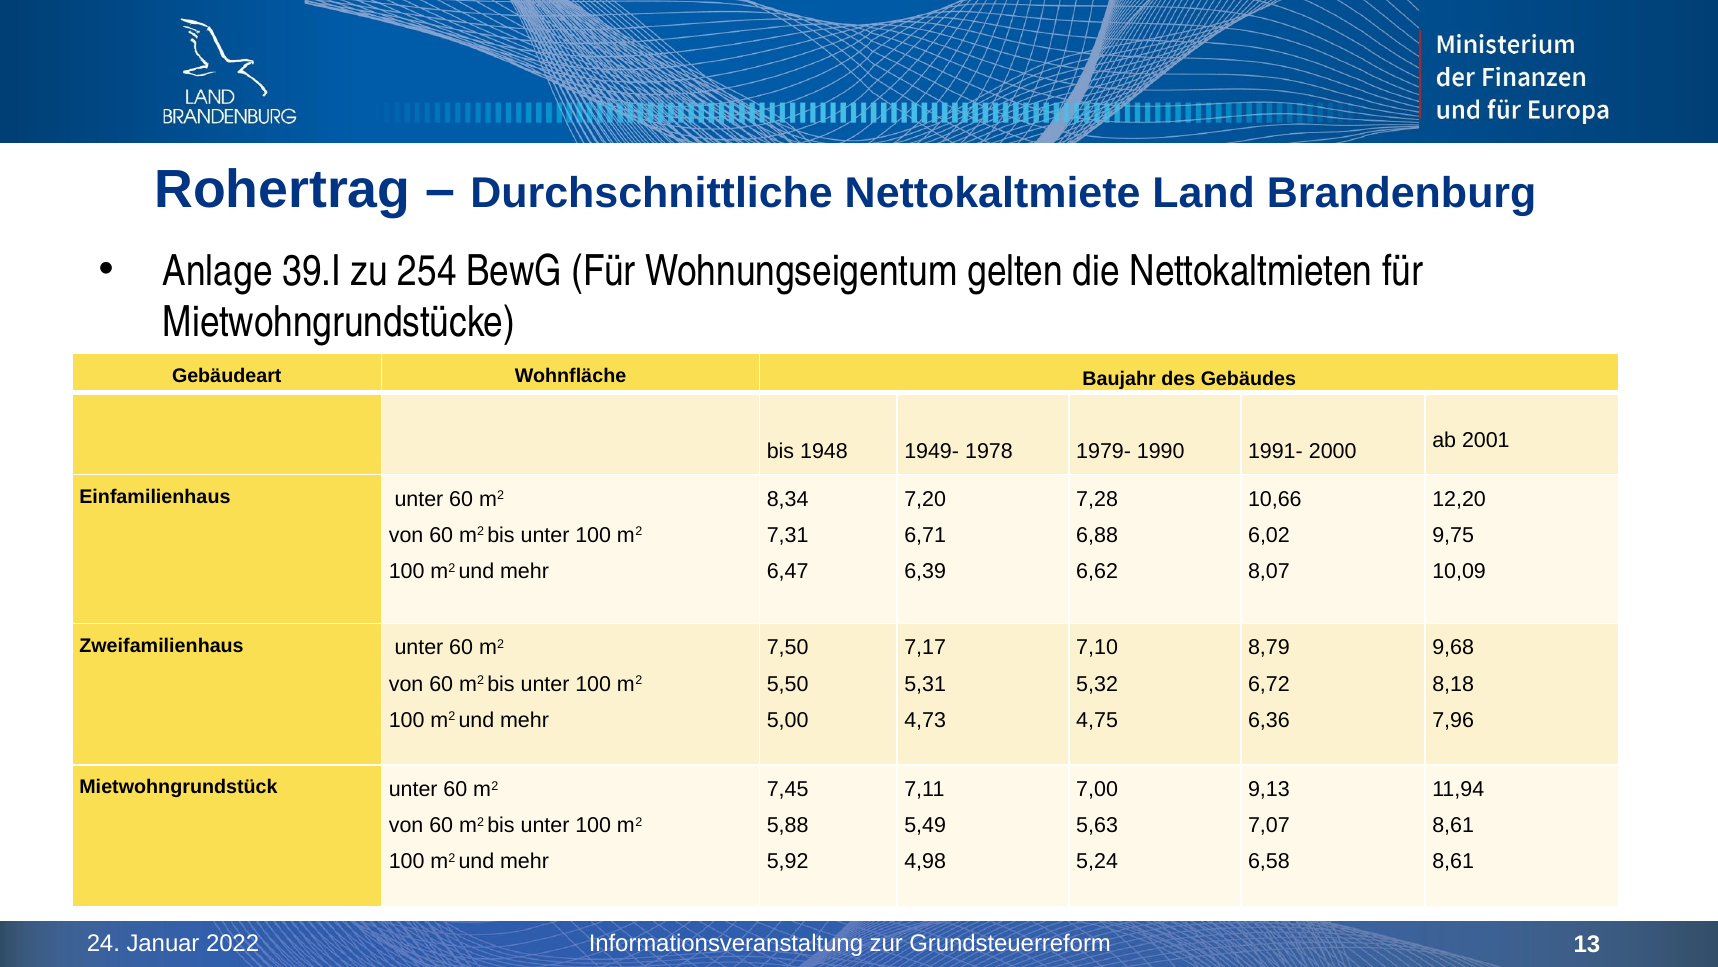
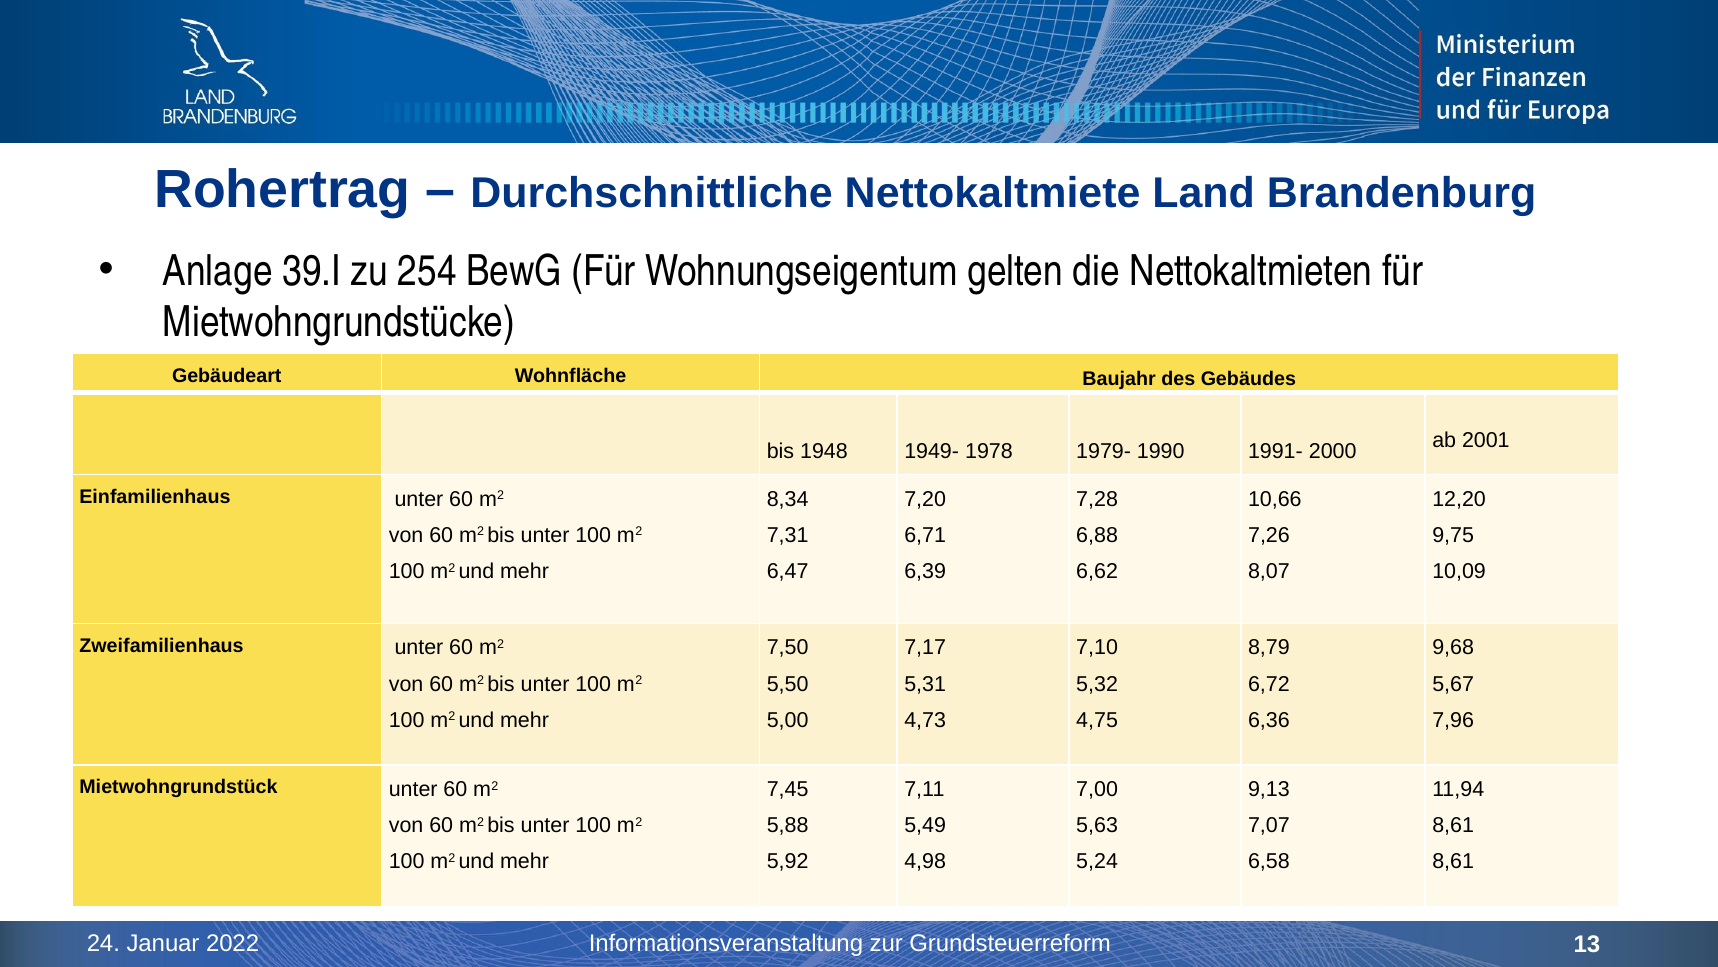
6,02: 6,02 -> 7,26 (1269, 535)
8,18: 8,18 -> 5,67 (1453, 684)
